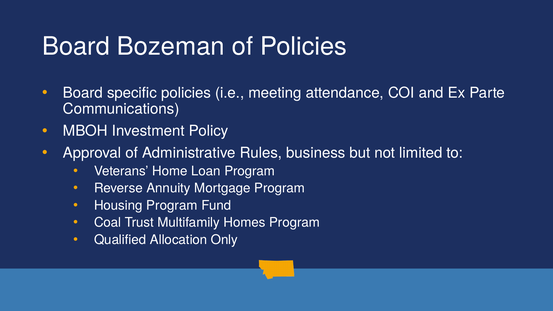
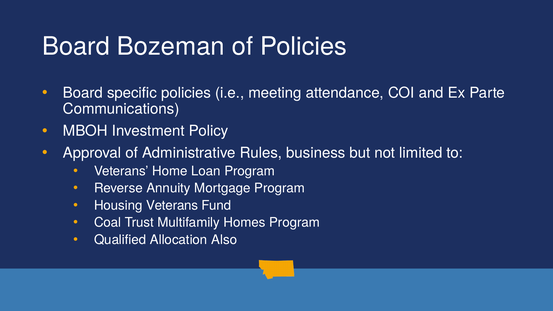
Housing Program: Program -> Veterans (172, 205)
Only: Only -> Also (224, 240)
